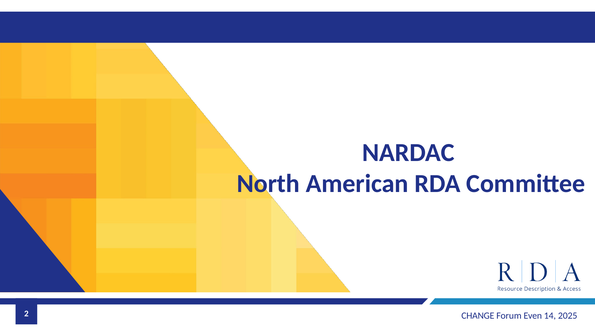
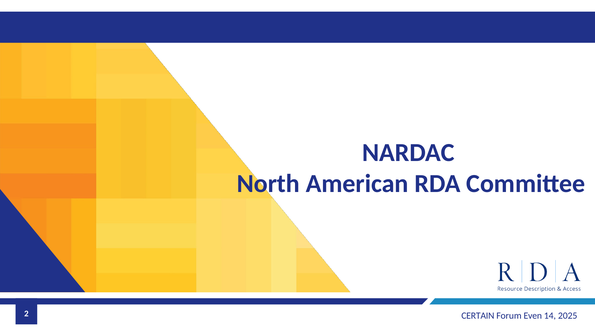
CHANGE: CHANGE -> CERTAIN (478, 316)
